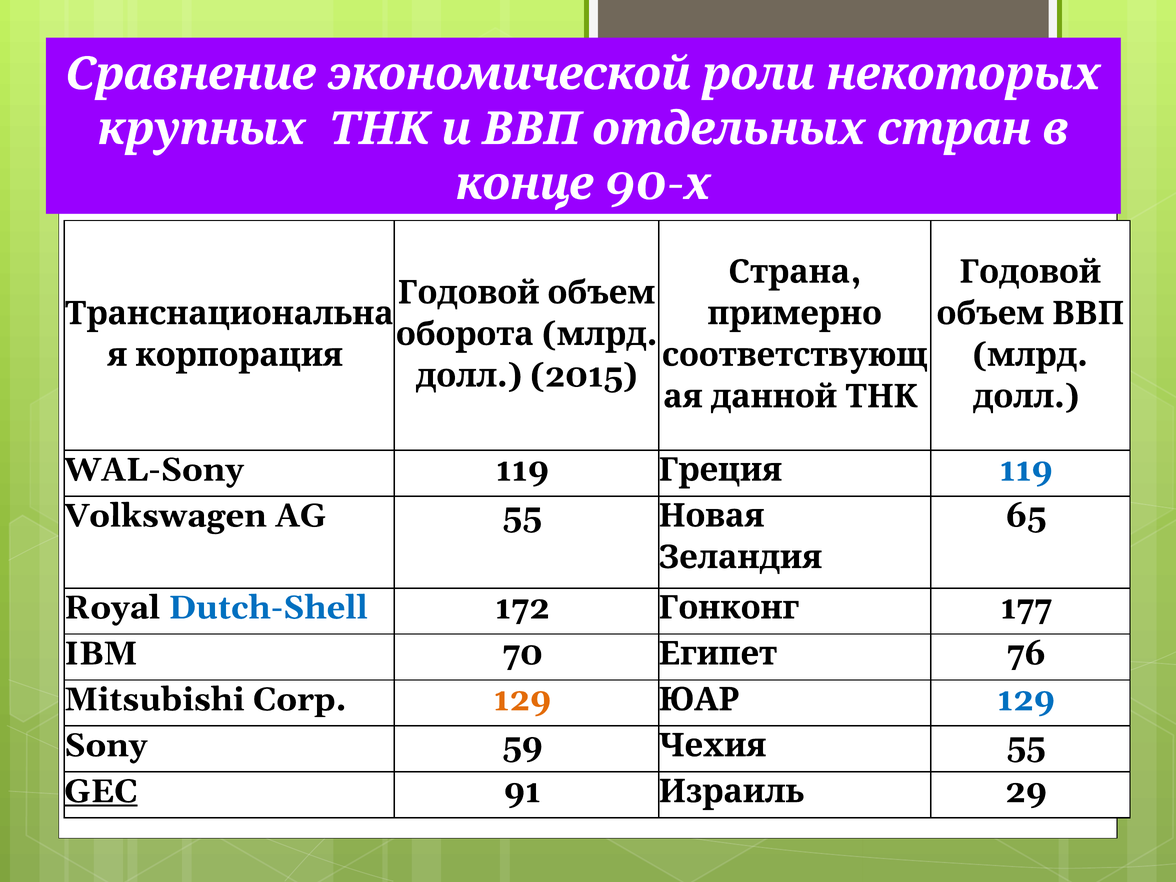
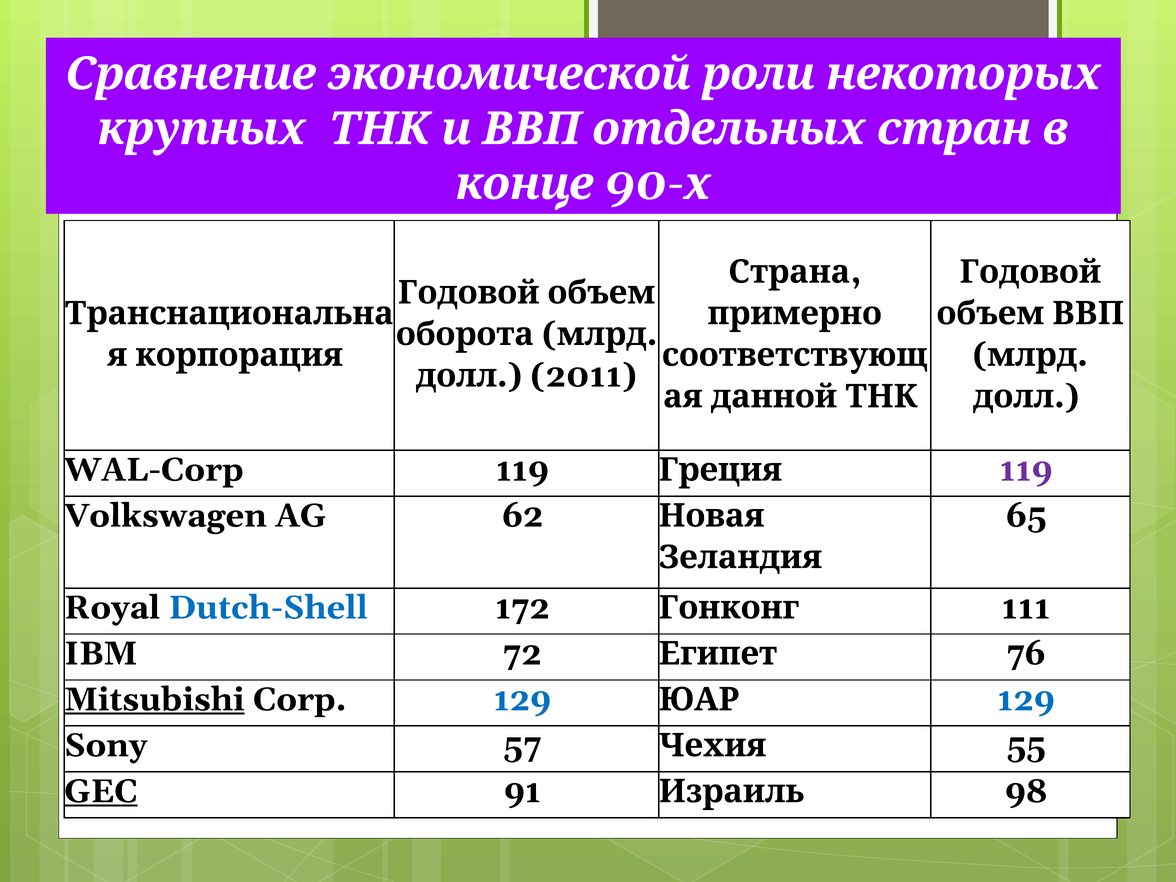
2015: 2015 -> 2011 (584, 376)
WAL-Sony: WAL-Sony -> WAL-Corp (154, 470)
119 colour: blue -> purple (1026, 470)
AG 55: 55 -> 62 (523, 516)
177: 177 -> 111 (1026, 608)
70: 70 -> 72 (522, 654)
Mitsubishi underline: none -> present (154, 700)
129 colour: orange -> blue (522, 700)
59: 59 -> 57 (522, 745)
29: 29 -> 98 (1026, 791)
